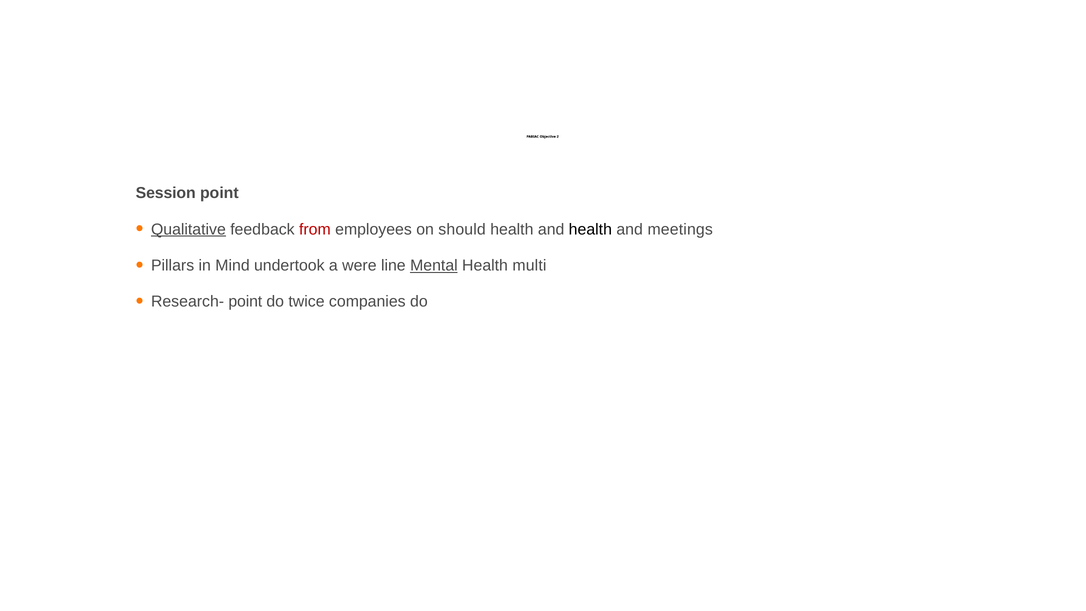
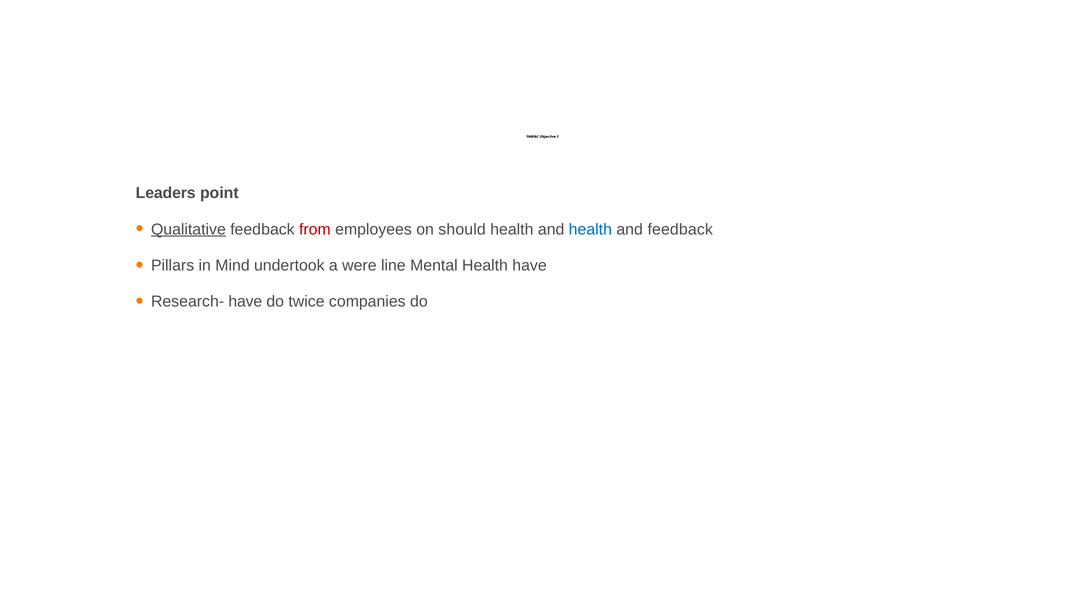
Session: Session -> Leaders (166, 193)
health colour: black -> blue (590, 229)
and meetings: meetings -> feedback (680, 229)
Mental underline: present -> none (434, 266)
Health multi: multi -> have (530, 266)
Research- point: point -> have (245, 302)
